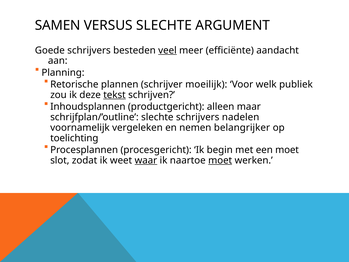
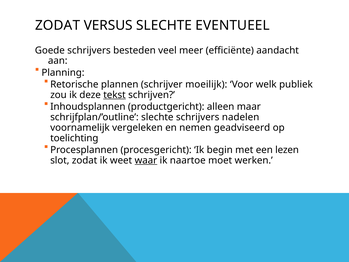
SAMEN: SAMEN -> ZODAT (58, 25)
ARGUMENT: ARGUMENT -> EVENTUEEL (233, 25)
veel underline: present -> none (167, 50)
belangrijker: belangrijker -> geadviseerd (242, 127)
een moet: moet -> lezen (287, 150)
moet underline: present -> none (220, 160)
